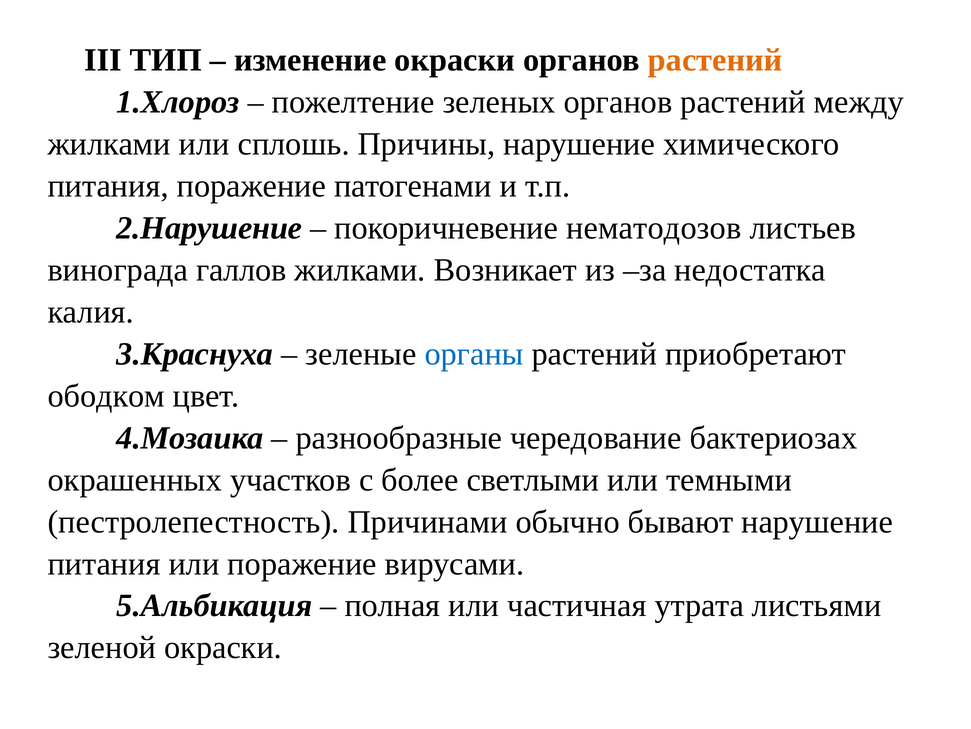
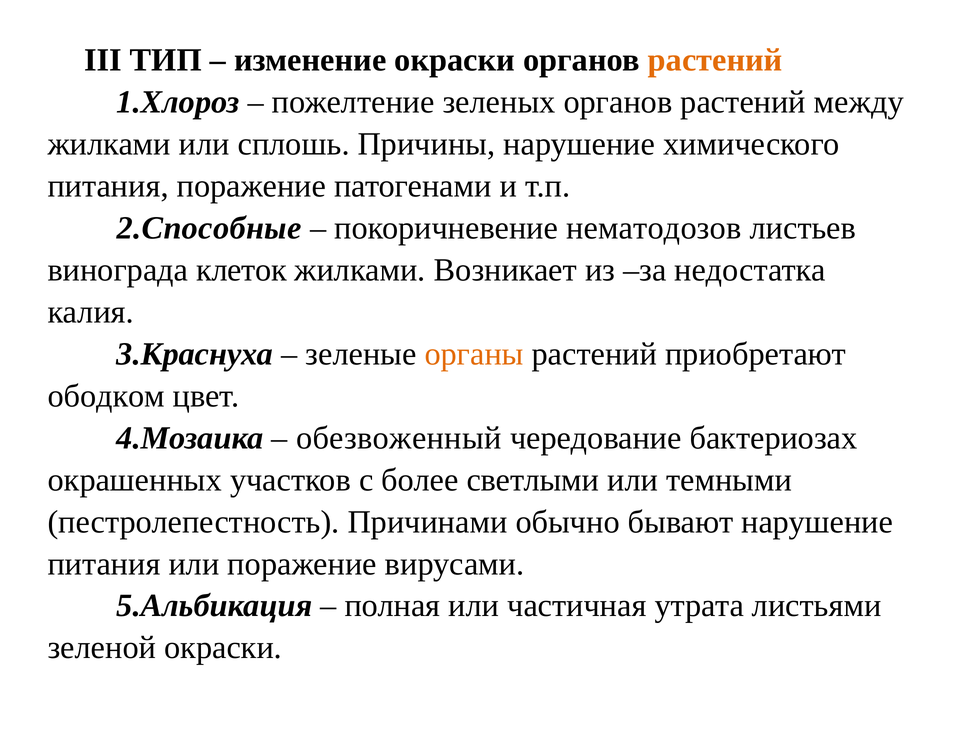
2.Нарушение: 2.Нарушение -> 2.Способные (209, 228)
галлов: галлов -> клеток (241, 270)
органы colour: blue -> orange (474, 354)
разнообразные: разнообразные -> обезвоженный (399, 437)
